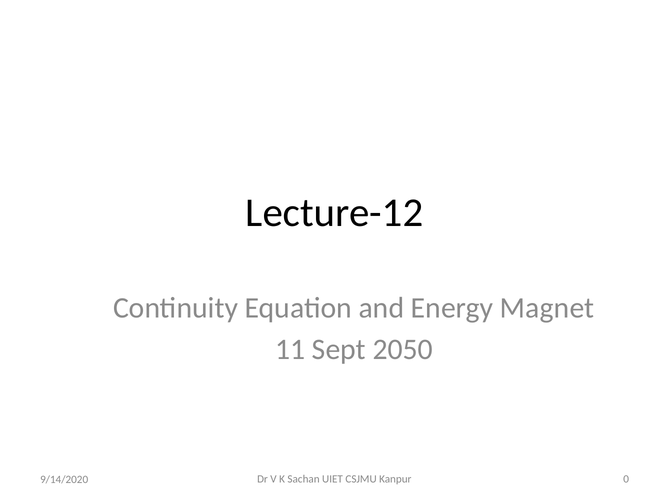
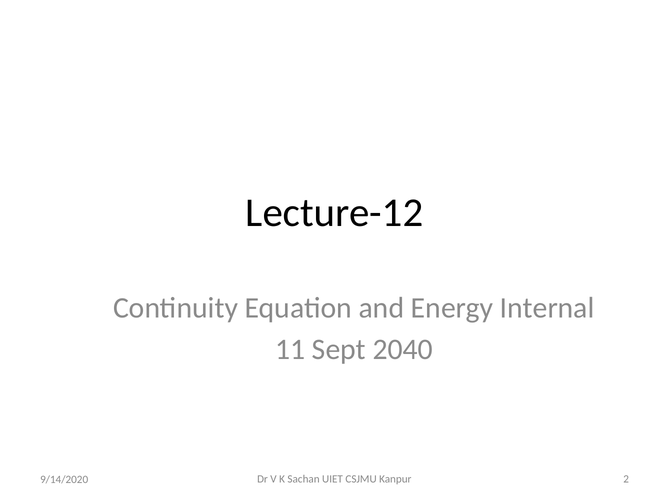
Magnet: Magnet -> Internal (547, 308)
2050: 2050 -> 2040 (403, 349)
0: 0 -> 2 (626, 479)
